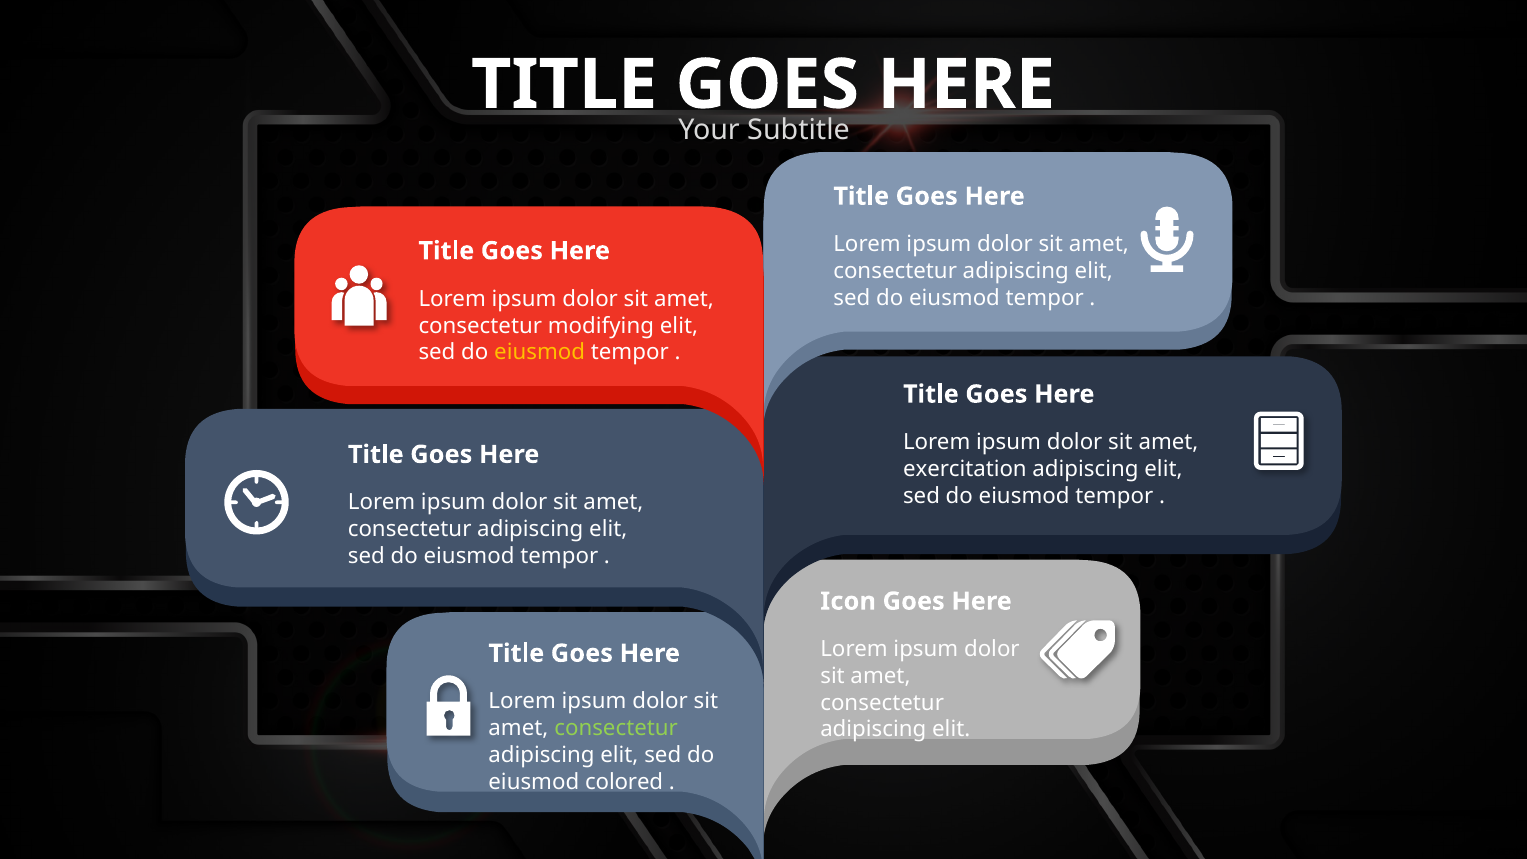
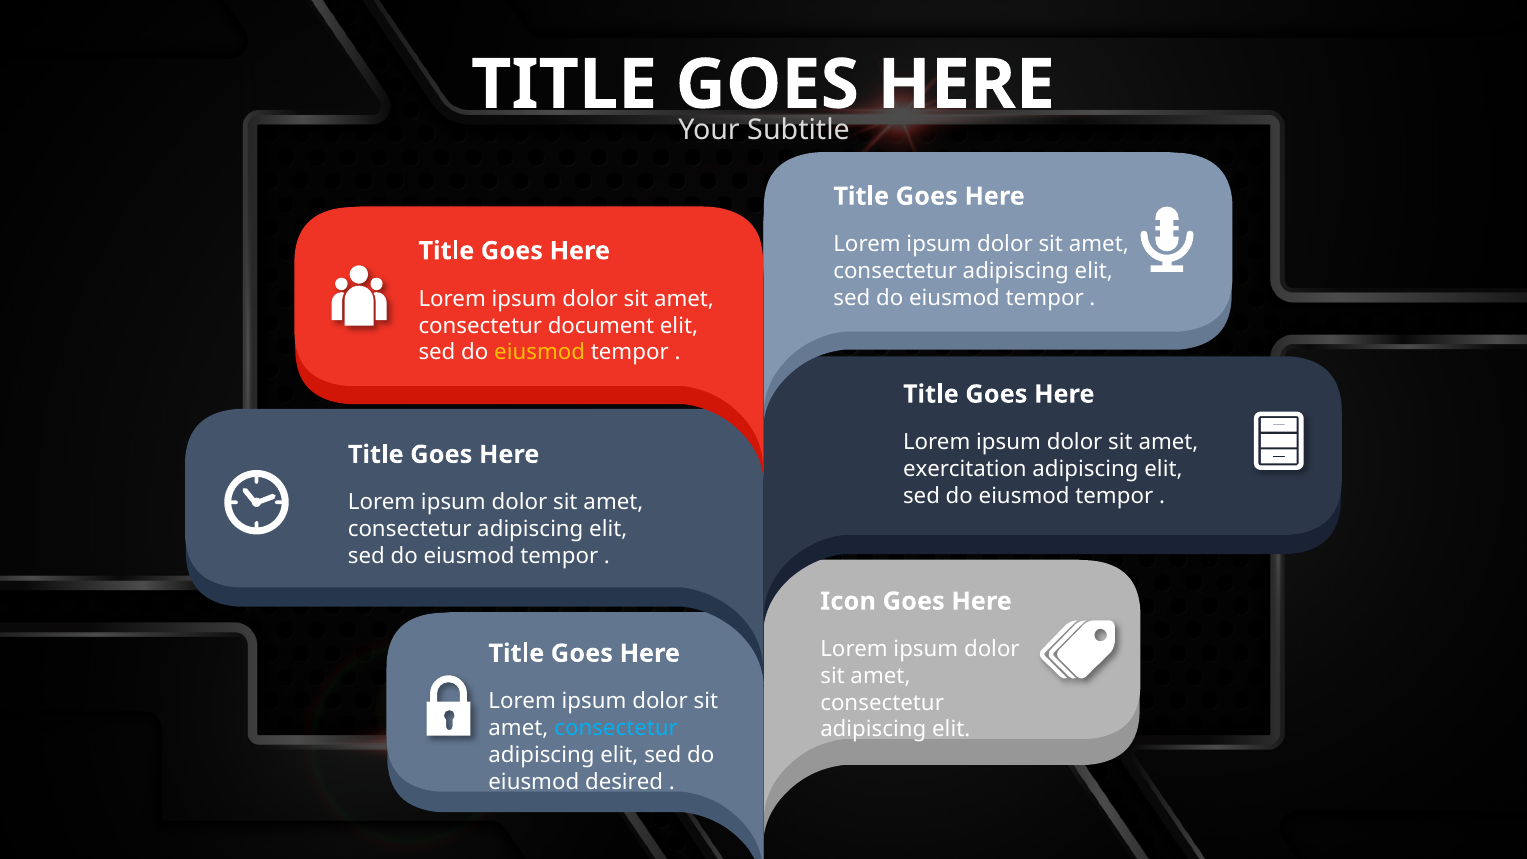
modifying: modifying -> document (601, 326)
consectetur colour: light green -> light blue (616, 728)
colored: colored -> desired (624, 782)
